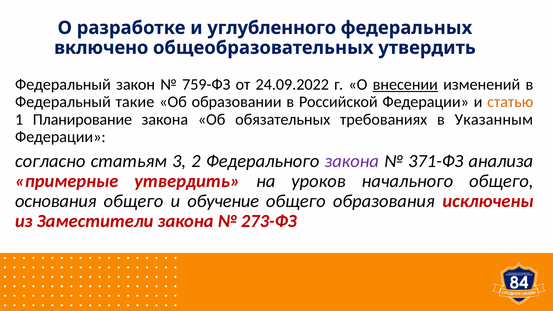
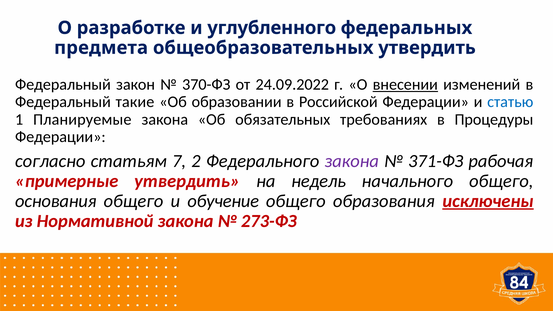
включено: включено -> предмета (101, 48)
759-ФЗ: 759-ФЗ -> 370-ФЗ (206, 85)
статью colour: orange -> blue (510, 102)
Планирование: Планирование -> Планируемые (82, 119)
Указанным: Указанным -> Процедуры (494, 119)
3: 3 -> 7 (179, 161)
анализа: анализа -> рабочая (501, 161)
уроков: уроков -> недель (319, 181)
исключены underline: none -> present (488, 201)
Заместители: Заместители -> Нормативной (95, 221)
